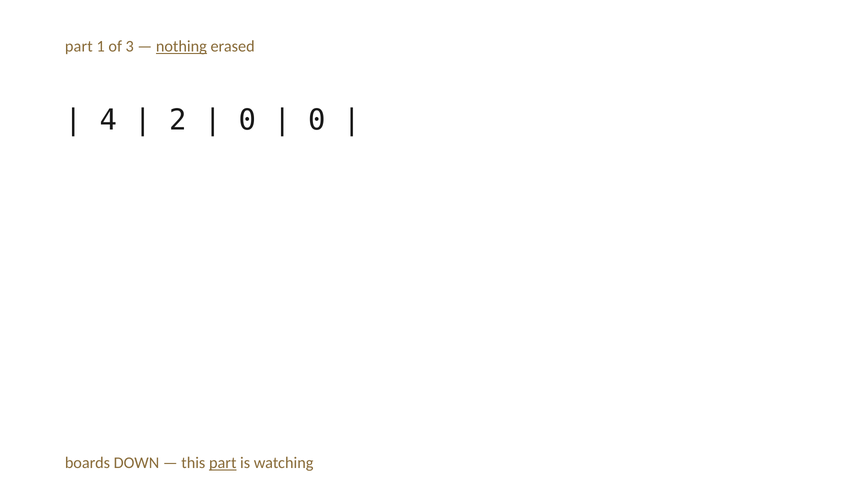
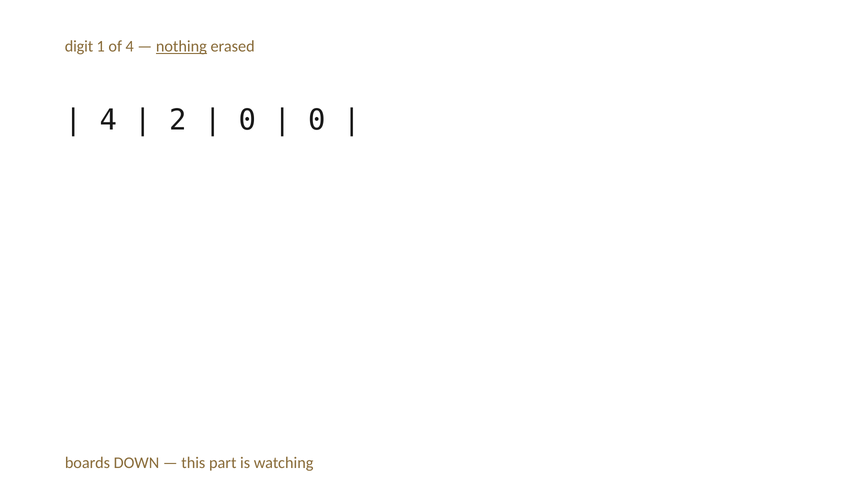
part: part -> digit (79, 47)
of 3: 3 -> 4 (130, 47)
part underline: present -> none (223, 463)
